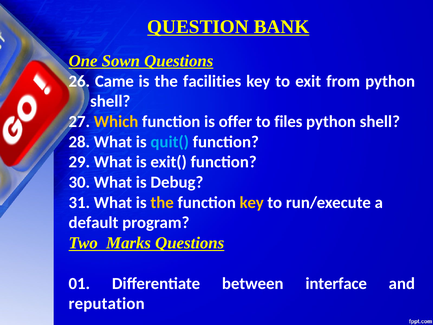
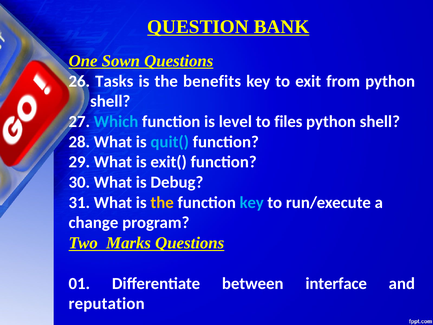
Came: Came -> Tasks (114, 81)
facilities: facilities -> benefits (212, 81)
Which colour: yellow -> light blue (116, 121)
offer: offer -> level (235, 121)
key colour: yellow -> light blue (252, 202)
default: default -> change (93, 223)
